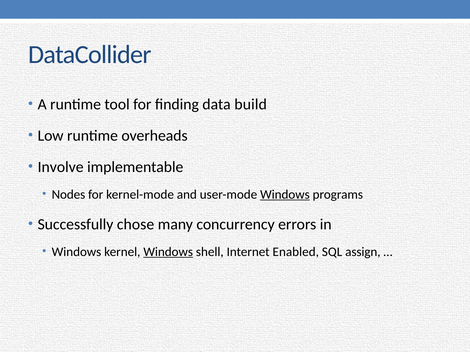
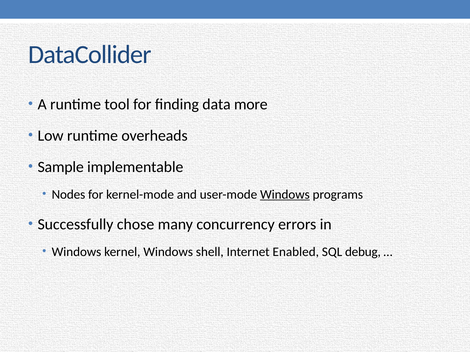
build: build -> more (251, 105)
Involve: Involve -> Sample (61, 167)
Windows underline: present -> none (168, 252)
assign: assign -> debug (363, 252)
